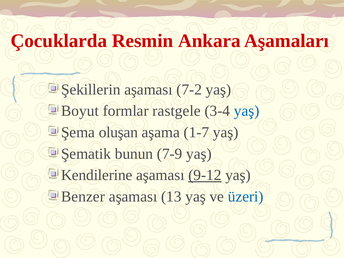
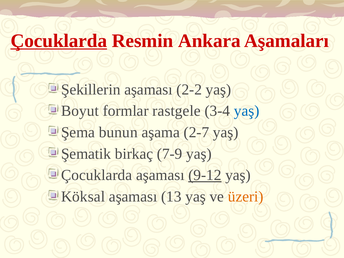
Çocuklarda underline: none -> present (59, 41)
7-2: 7-2 -> 2-2 (189, 89)
oluşan: oluşan -> bunun (118, 132)
1-7: 1-7 -> 2-7 (196, 132)
bunun: bunun -> birkaç (134, 154)
Kendilerine: Kendilerine -> Çocuklarda (97, 175)
Benzer: Benzer -> Köksal (83, 197)
üzeri colour: blue -> orange (246, 197)
